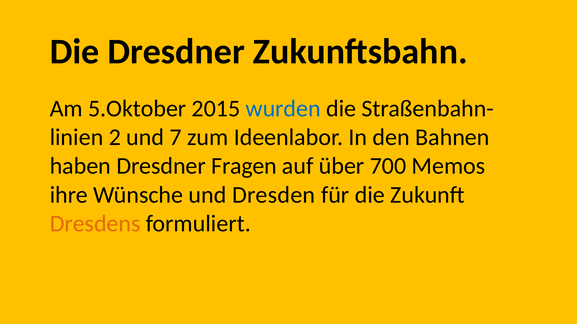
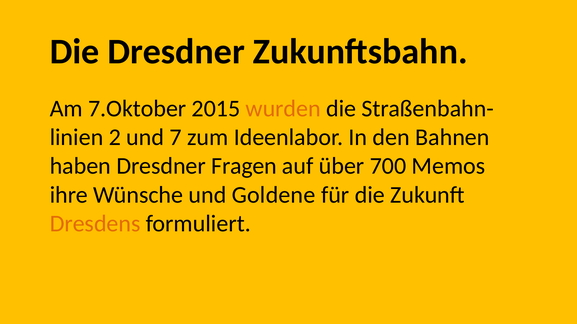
5.Oktober: 5.Oktober -> 7.Oktober (137, 109)
wurden colour: blue -> orange (283, 109)
Dresden: Dresden -> Goldene (274, 195)
